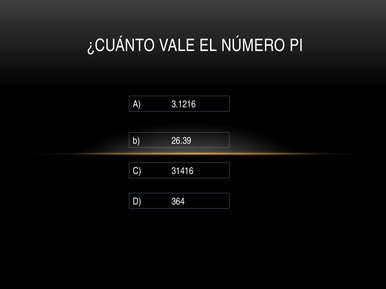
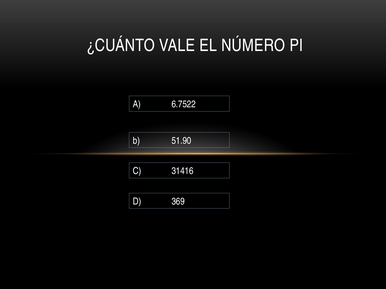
3.1216: 3.1216 -> 6.7522 (184, 104)
26.39: 26.39 -> 51.90 (181, 141)
364: 364 -> 369 (178, 202)
